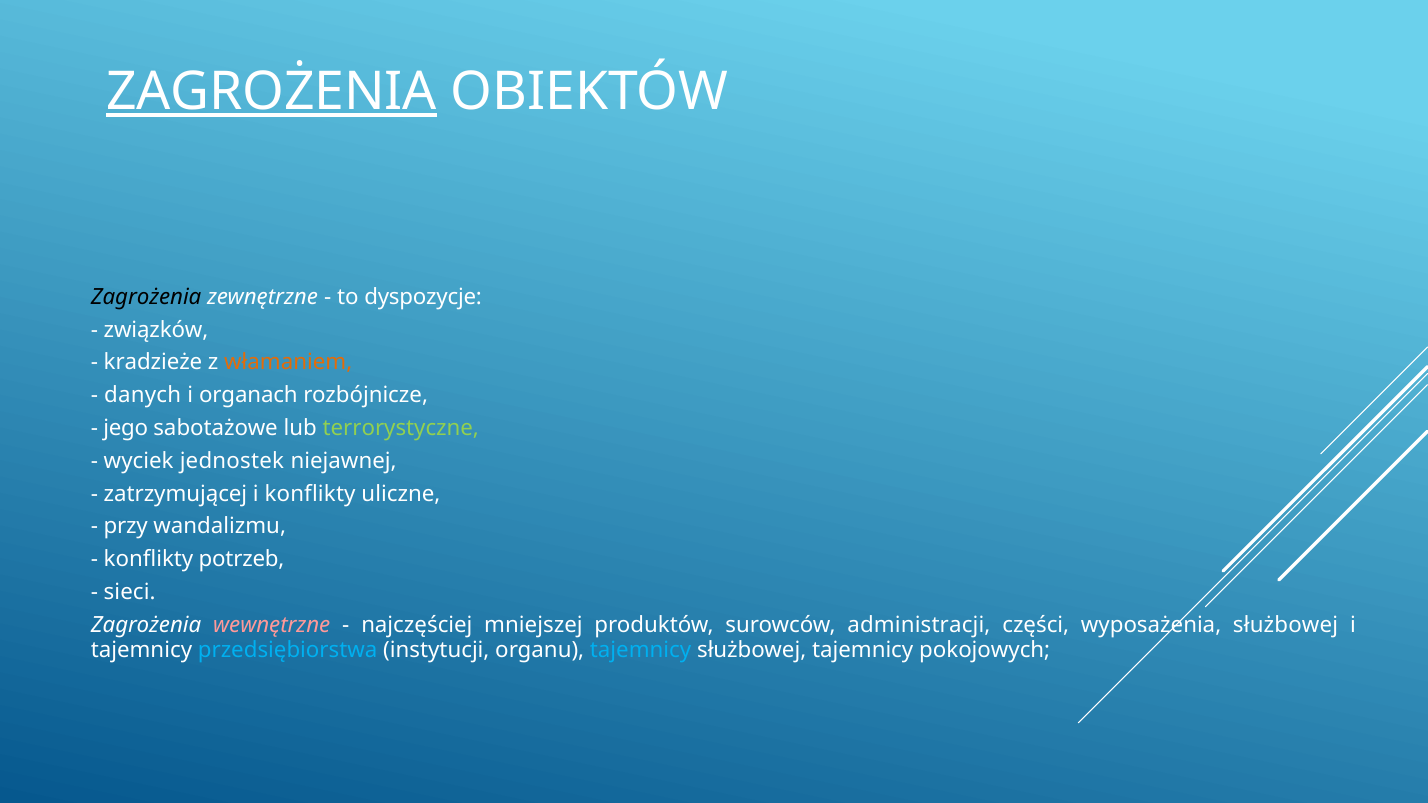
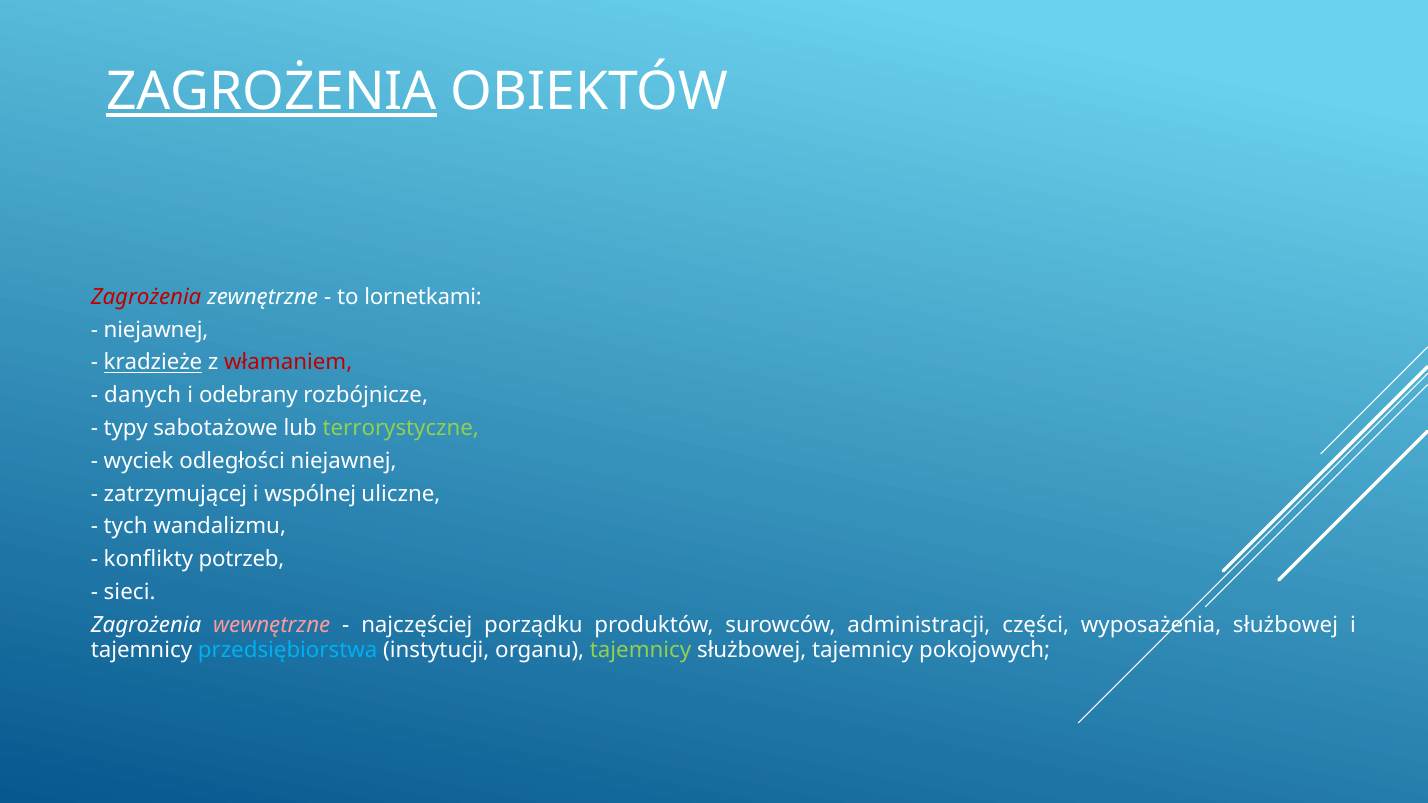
Zagrożenia colour: black -> red (146, 297)
dyspozycje: dyspozycje -> lornetkami (423, 297)
związków: związków -> niejawnej (156, 330)
kradzieże underline: none -> present (153, 363)
włamaniem colour: orange -> red (288, 363)
organach: organach -> odebrany (248, 396)
jego: jego -> typy (126, 428)
jednostek: jednostek -> odległości (232, 461)
i konflikty: konflikty -> wspólnej (310, 494)
przy: przy -> tych (126, 527)
mniejszej: mniejszej -> porządku (533, 625)
tajemnicy colour: light blue -> light green (641, 651)
